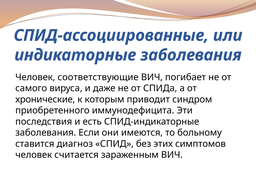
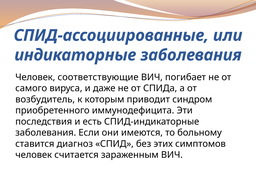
хронические: хронические -> возбудитель (45, 99)
